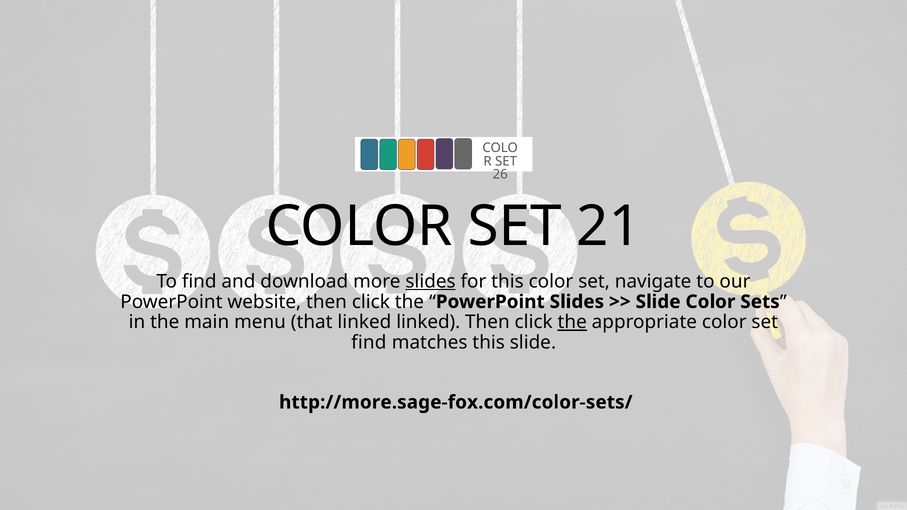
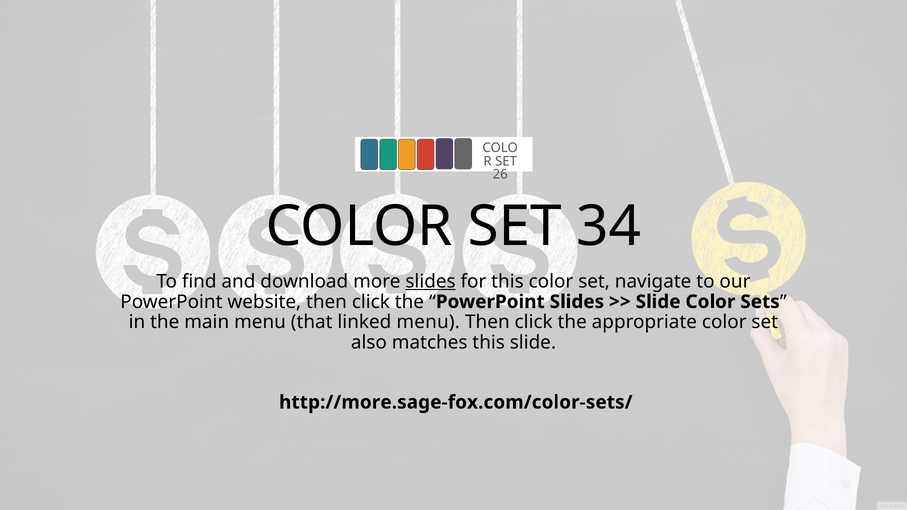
21: 21 -> 34 (609, 227)
linked linked: linked -> menu (428, 322)
the underline: present -> none (572, 322)
find: find -> also (369, 343)
